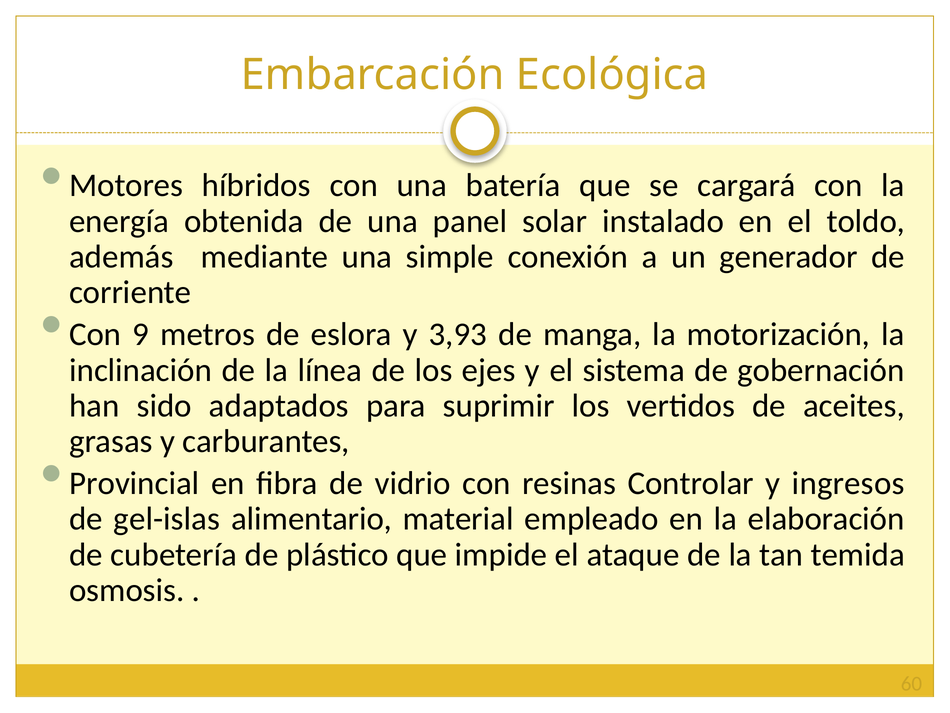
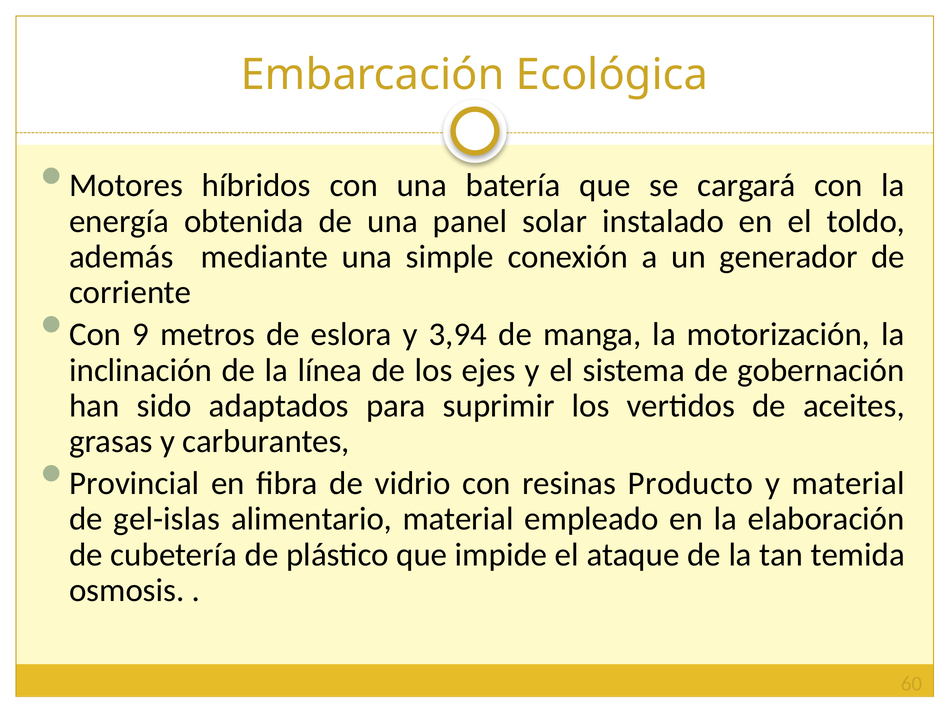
3,93: 3,93 -> 3,94 (458, 334)
Controlar: Controlar -> Producto (691, 483)
y ingresos: ingresos -> material (848, 483)
